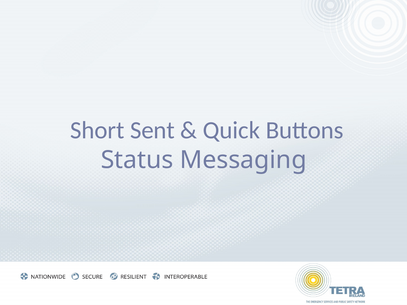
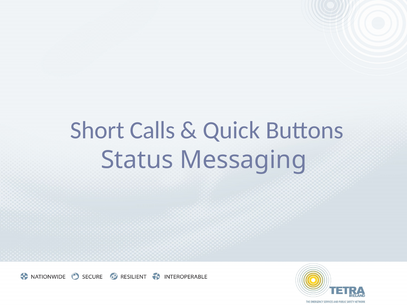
Sent: Sent -> Calls (152, 130)
